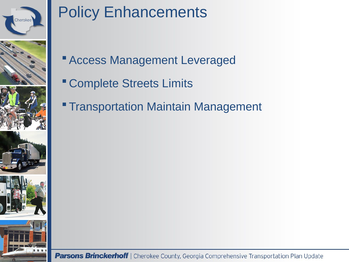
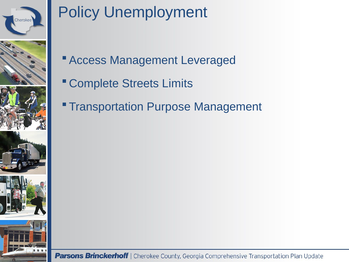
Enhancements: Enhancements -> Unemployment (156, 12)
Maintain: Maintain -> Purpose (169, 107)
